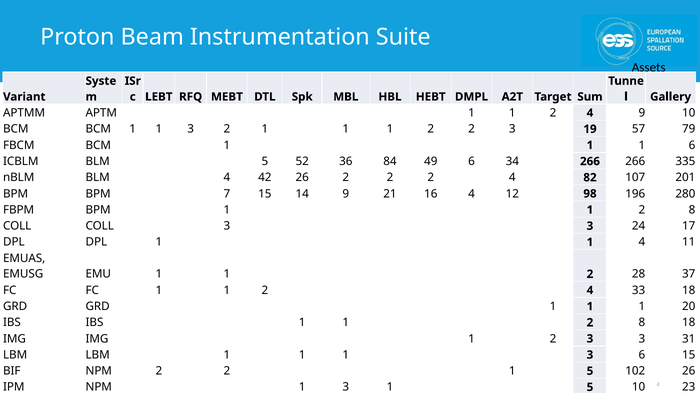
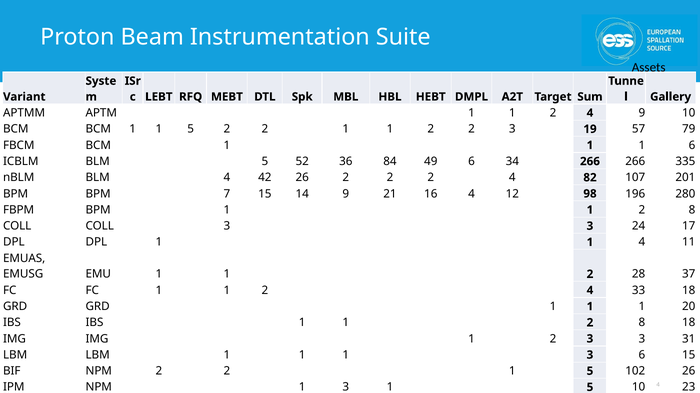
BCM 1 1 3: 3 -> 5 (191, 129)
1: 1 -> 2 (265, 129)
